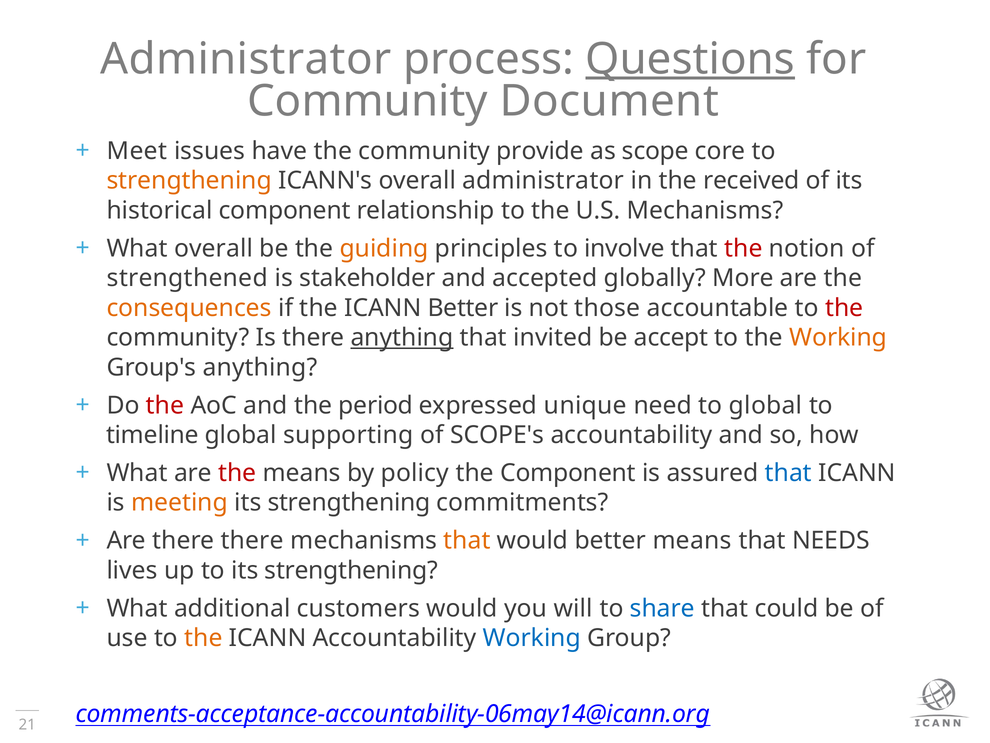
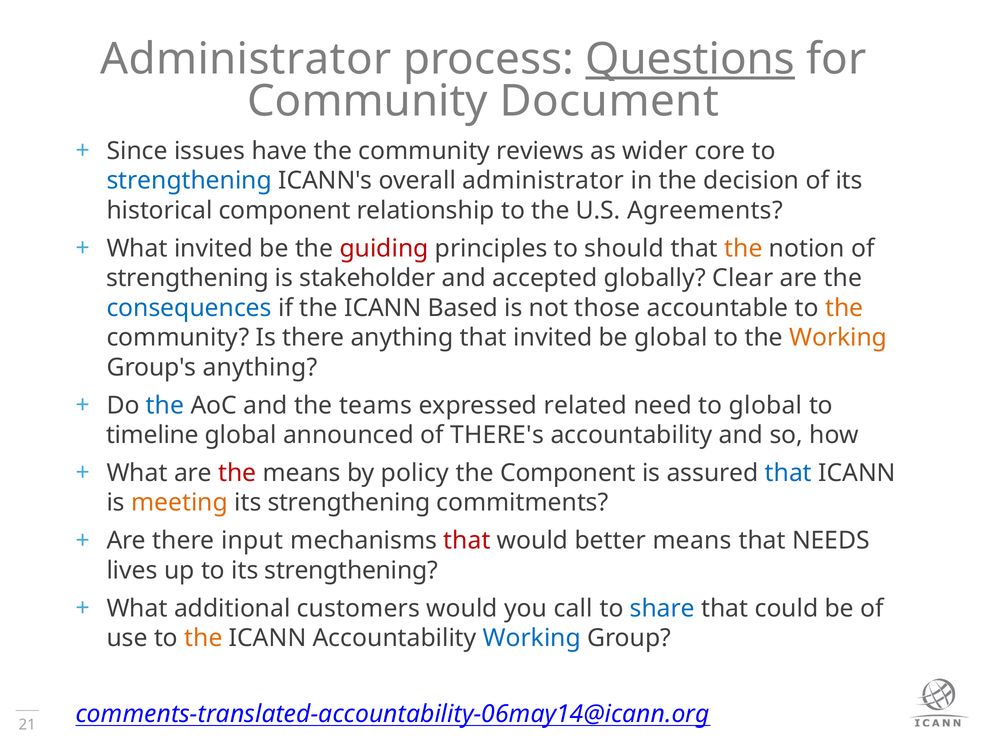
Meet: Meet -> Since (137, 151)
provide: provide -> reviews (540, 151)
scope: scope -> wider (655, 151)
strengthening colour: orange -> blue (189, 181)
received: received -> decision (751, 181)
U.S Mechanisms: Mechanisms -> Agreements (705, 210)
What overall: overall -> invited (213, 248)
guiding colour: orange -> red (384, 248)
involve: involve -> should (624, 248)
the colour: red -> orange (743, 248)
strengthened: strengthened -> strengthening (188, 278)
More: More -> Clear (743, 278)
consequences colour: orange -> blue (189, 308)
ICANN Better: Better -> Based (463, 308)
the colour: red -> orange (844, 308)
anything underline: present -> none (402, 337)
be accept: accept -> global (671, 337)
the colour: red -> blue (165, 405)
period: period -> teams (376, 405)
unique: unique -> related (585, 405)
supporting: supporting -> announced (348, 435)
SCOPE's: SCOPE's -> THERE's (497, 435)
there there: there -> input (252, 540)
that colour: orange -> red (467, 540)
will: will -> call (573, 608)
comments-acceptance-accountability-06may14@icann.org: comments-acceptance-accountability-06may14@icann.org -> comments-translated-accountability-06may14@icann.org (393, 714)
